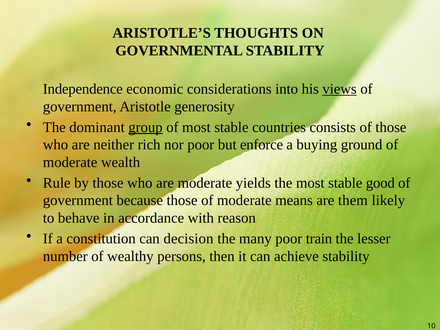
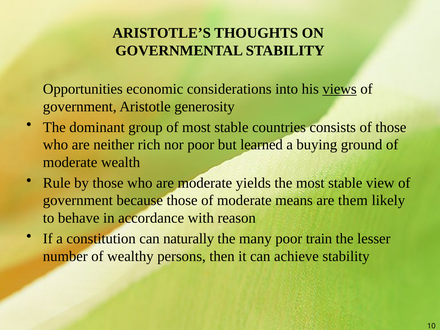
Independence: Independence -> Opportunities (83, 89)
group underline: present -> none (146, 127)
enforce: enforce -> learned (262, 145)
good: good -> view (380, 183)
decision: decision -> naturally (189, 239)
